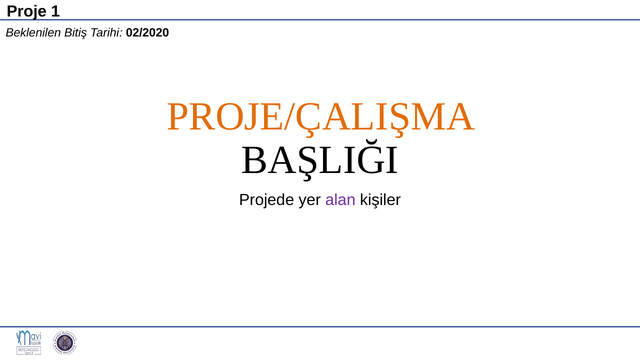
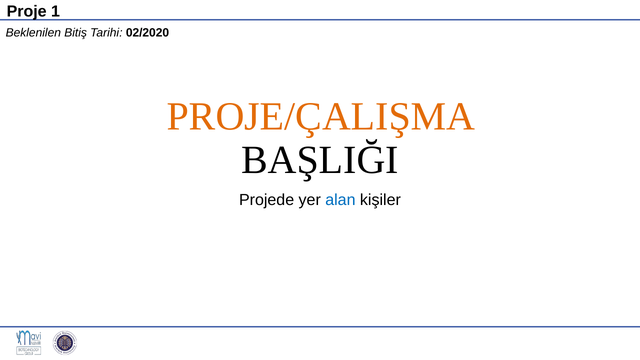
alan colour: purple -> blue (340, 200)
